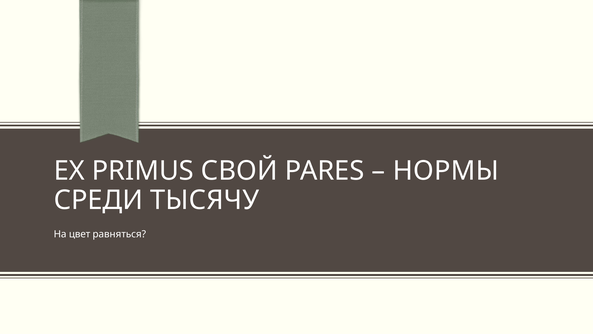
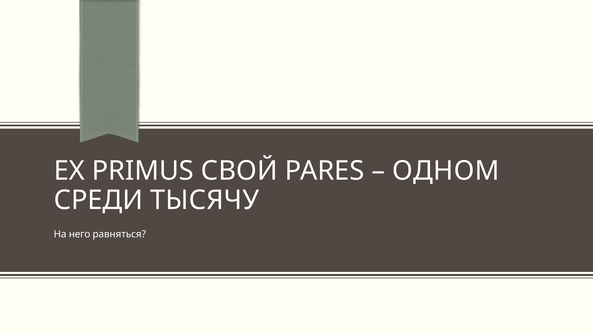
НОРМЫ: НОРМЫ -> ОДНОМ (446, 171)
цвет: цвет -> него (80, 234)
